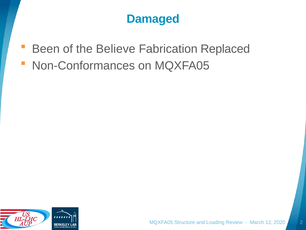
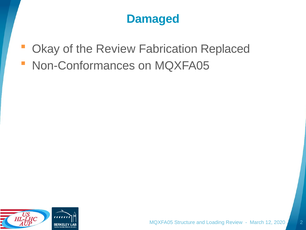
Been: Been -> Okay (46, 49)
the Believe: Believe -> Review (116, 49)
